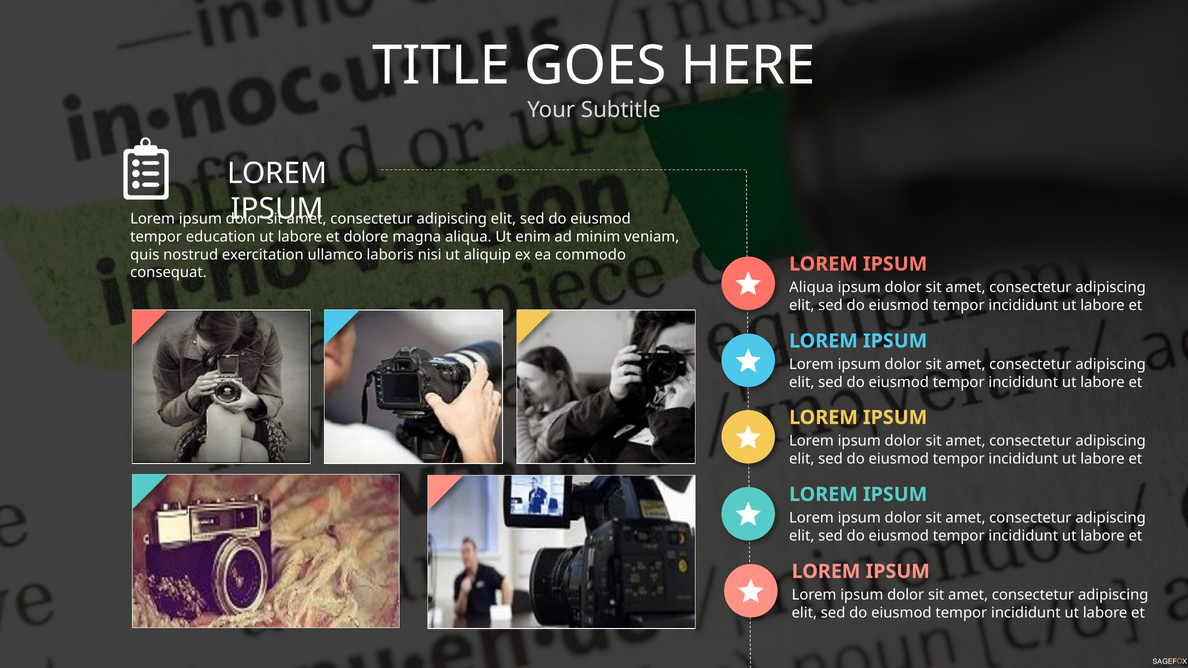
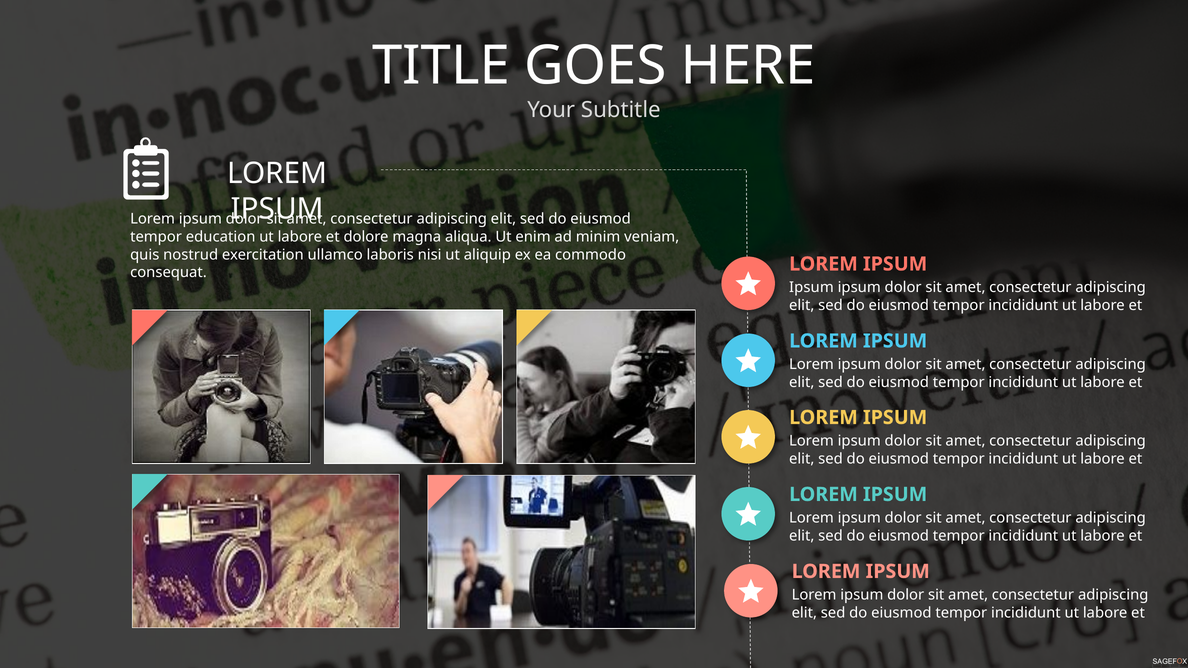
Aliqua: Aliqua -> Ipsum (811, 288)
